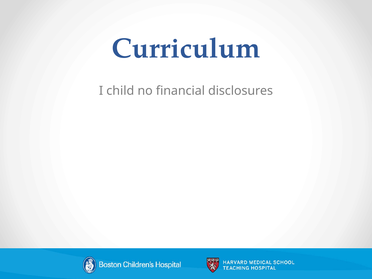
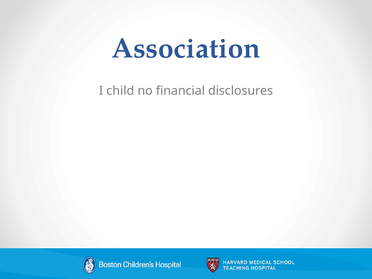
Curriculum: Curriculum -> Association (186, 48)
